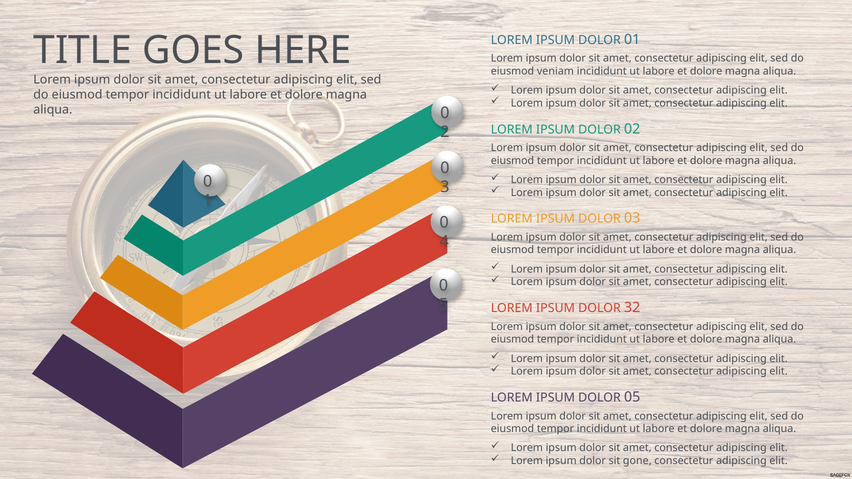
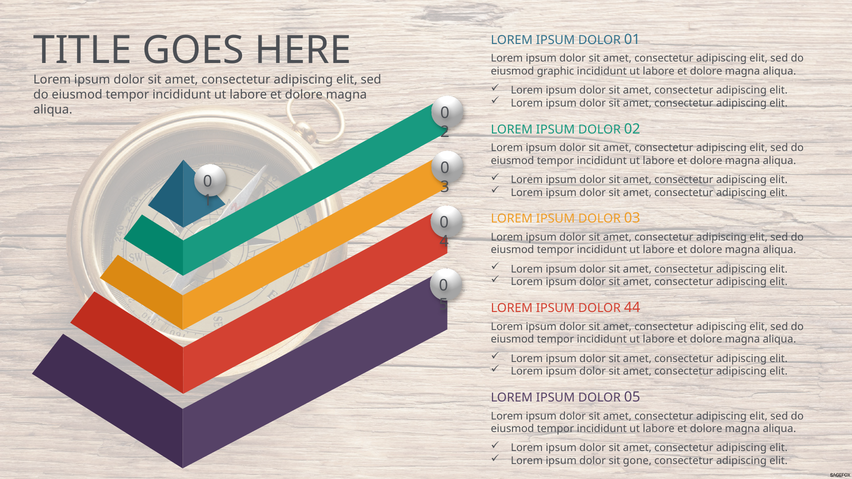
veniam: veniam -> graphic (556, 71)
32: 32 -> 44 (632, 308)
